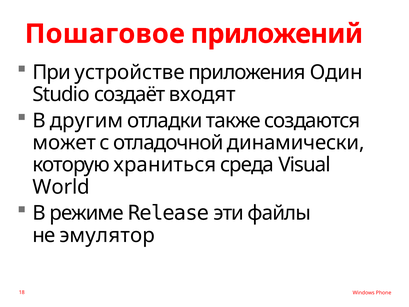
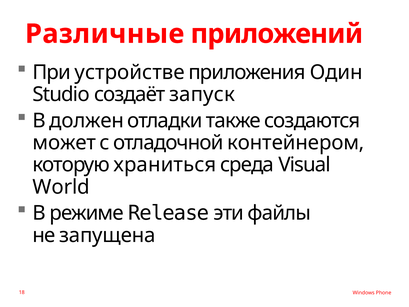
Пошаговое: Пошаговое -> Различные (105, 34)
входят: входят -> запуск (202, 94)
другим: другим -> должен (87, 121)
динамически: динамически -> контейнером (296, 143)
эмулятор: эмулятор -> запущена (107, 235)
